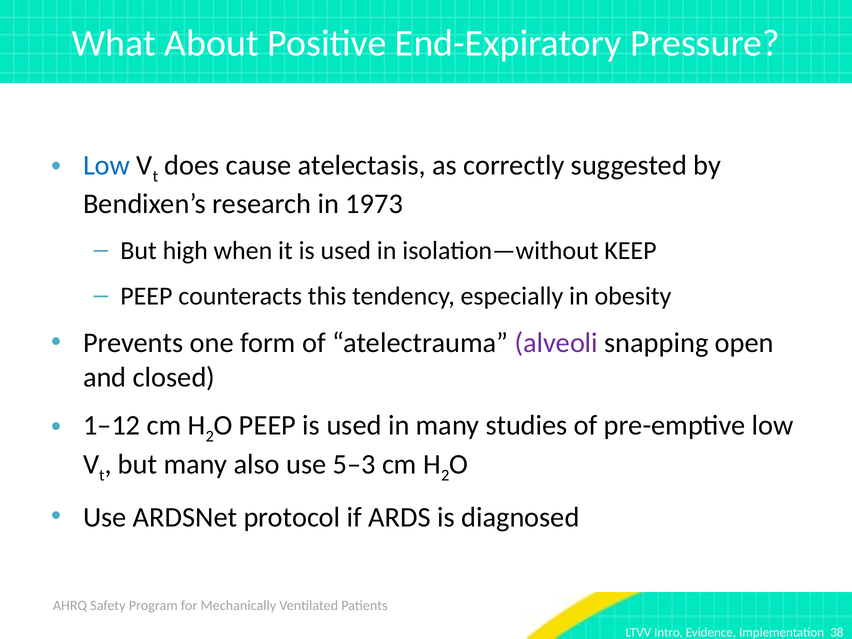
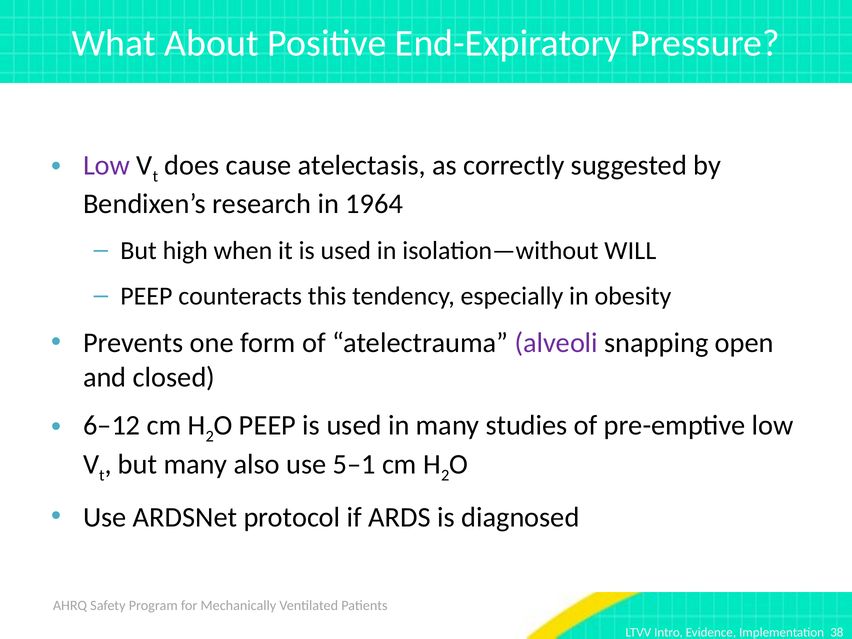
Low colour: blue -> purple (107, 165)
1973: 1973 -> 1964 (374, 204)
KEEP: KEEP -> WILL (630, 251)
1–12: 1–12 -> 6–12 (112, 425)
5–3: 5–3 -> 5–1 (354, 464)
